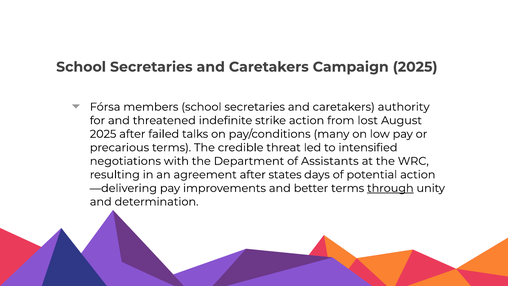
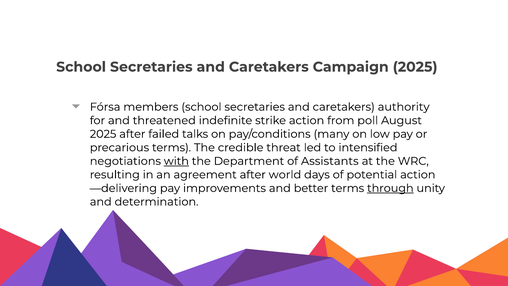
lost: lost -> poll (368, 120)
with underline: none -> present (176, 161)
states: states -> world (285, 175)
